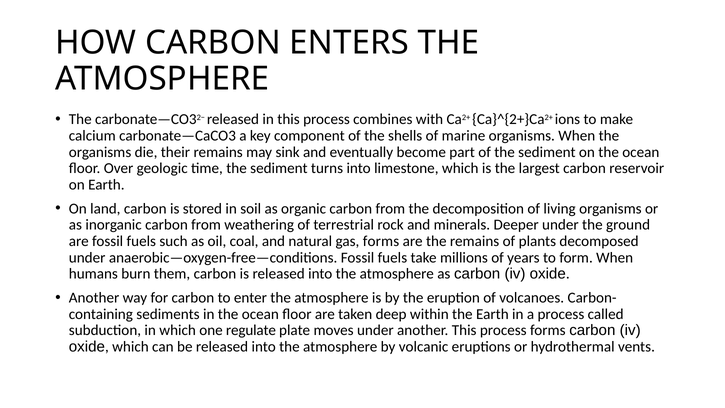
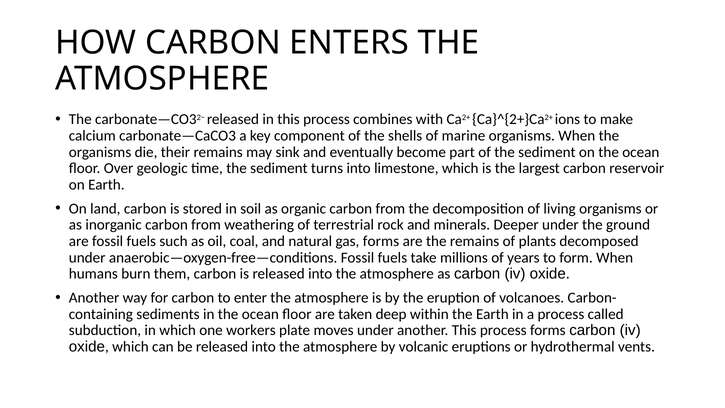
regulate: regulate -> workers (251, 330)
